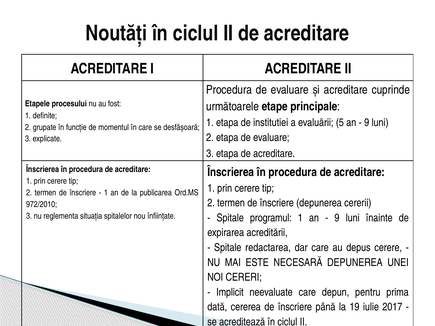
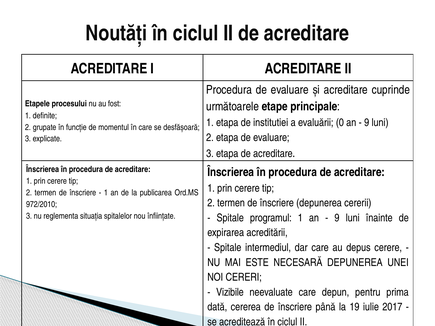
5: 5 -> 0 (340, 123)
redactarea: redactarea -> intermediul (268, 248)
Implicit: Implicit -> Vizibile (230, 292)
